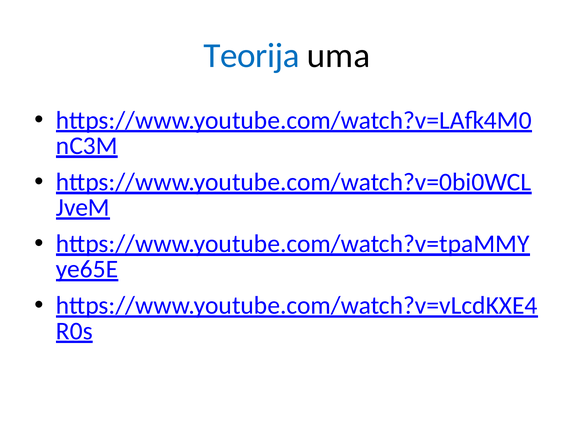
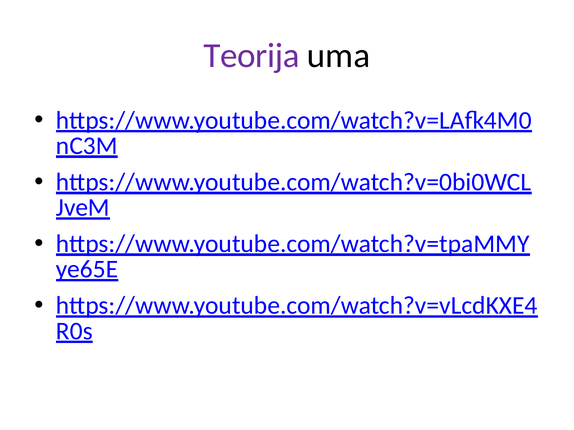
Teorija colour: blue -> purple (252, 56)
